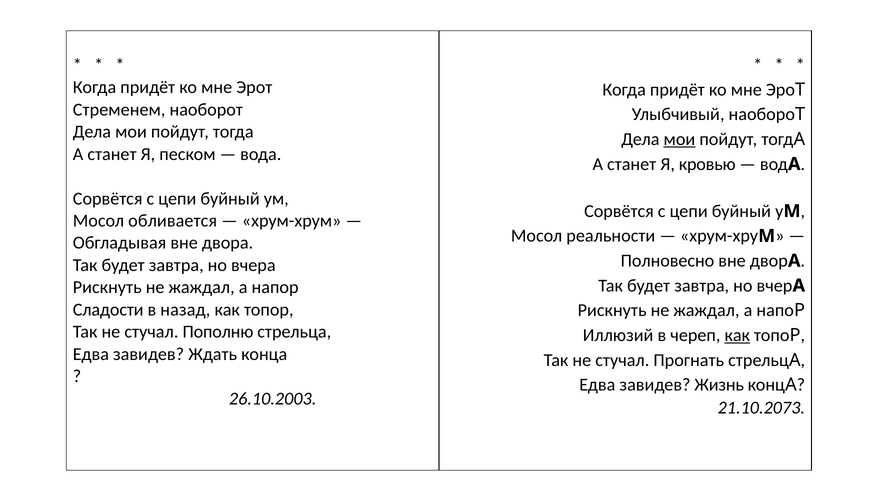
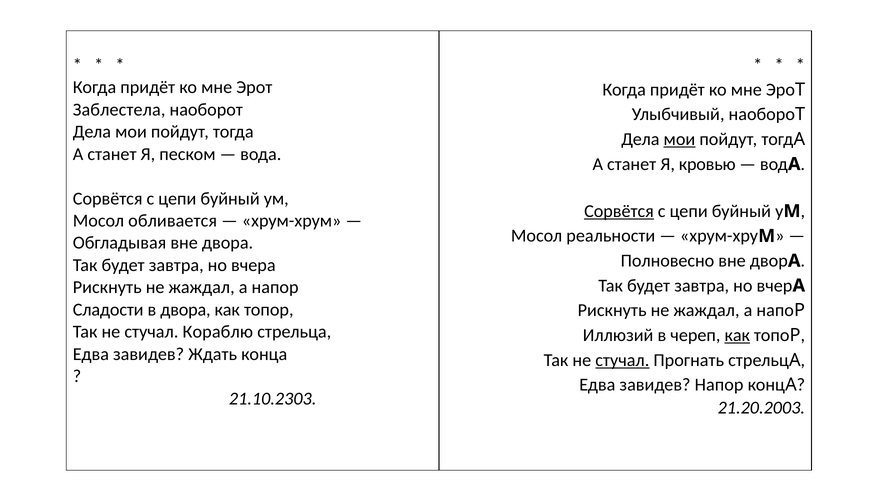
Стременем: Стременем -> Заблестела (119, 110)
Сорвётся underline: none -> present (619, 211)
в назад: назад -> двора (185, 310)
Пополню: Пополню -> Кораблю (218, 332)
стучал underline: none -> present (622, 360)
завидев Жизнь: Жизнь -> Напор (719, 385)
26.10.2003: 26.10.2003 -> 21.10.2303 (273, 399)
21.10.2073: 21.10.2073 -> 21.20.2003 (761, 407)
